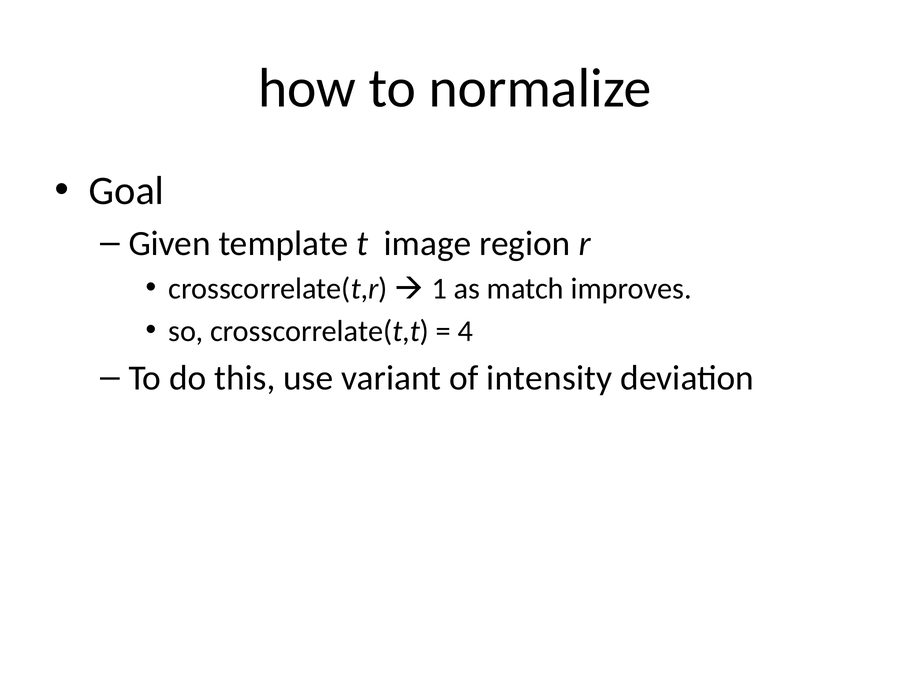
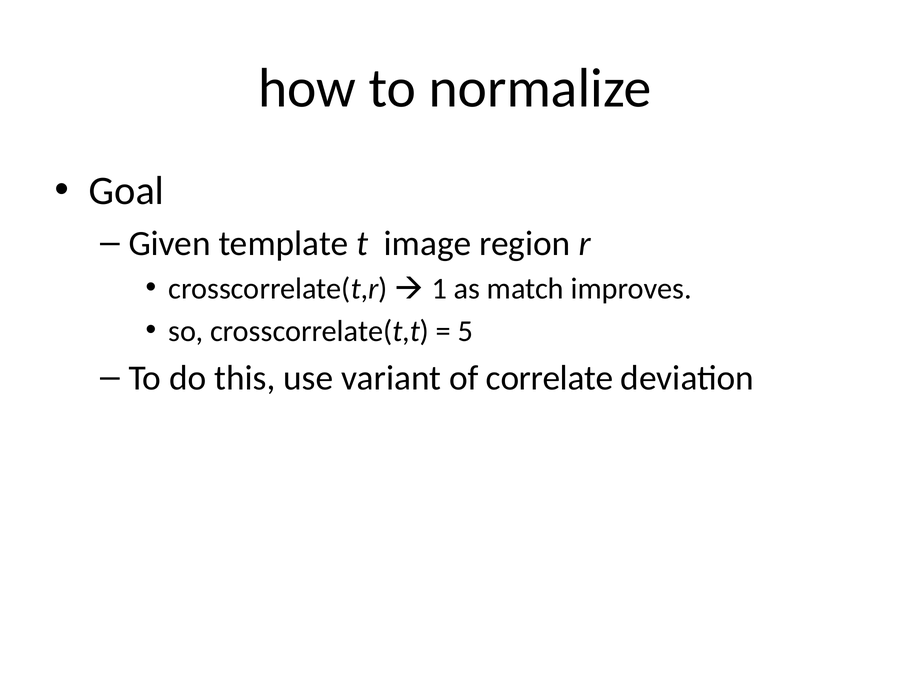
4: 4 -> 5 (465, 331)
intensity: intensity -> correlate (550, 378)
